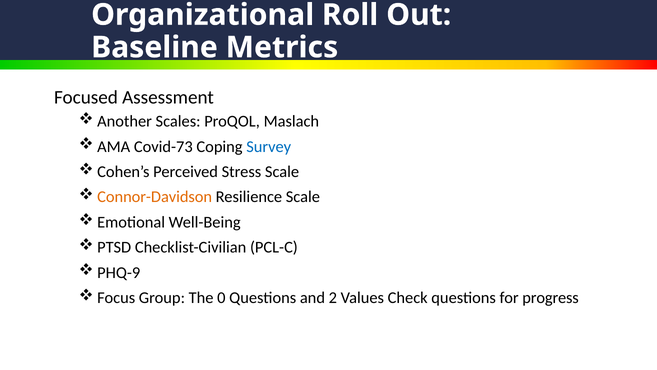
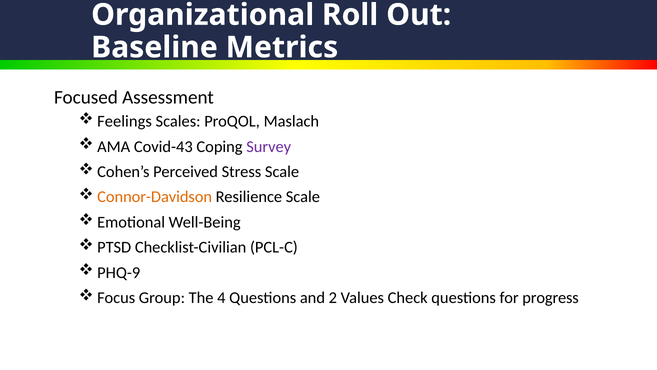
Another: Another -> Feelings (125, 121)
Covid-73: Covid-73 -> Covid-43 (163, 146)
Survey colour: blue -> purple (269, 146)
0: 0 -> 4 (221, 298)
